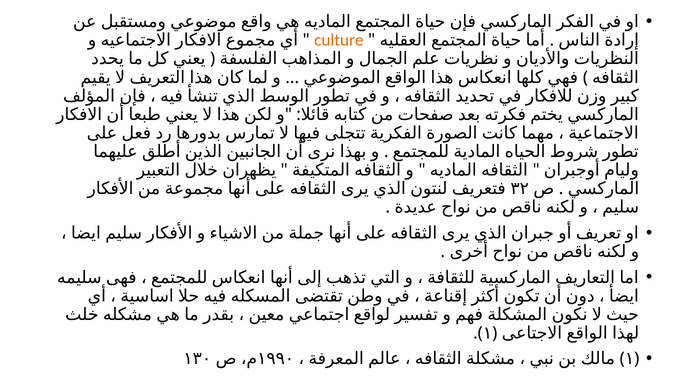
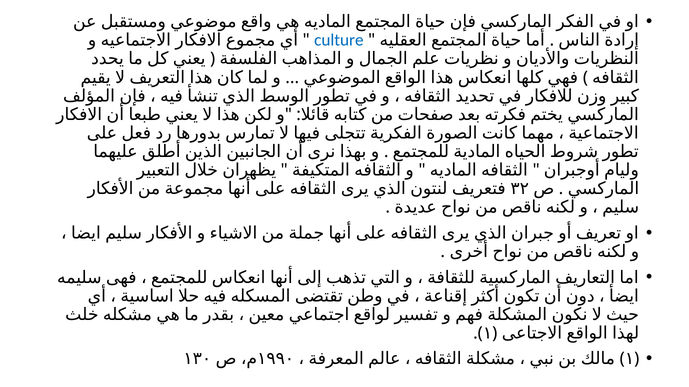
culture colour: orange -> blue (339, 40)
